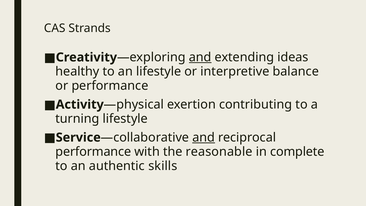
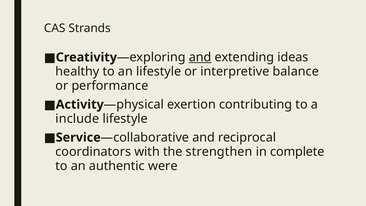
turning: turning -> include (77, 119)
and underline: present -> none (204, 137)
performance: performance -> coordinators (93, 152)
reasonable: reasonable -> strengthen (219, 152)
skills: skills -> were (163, 166)
